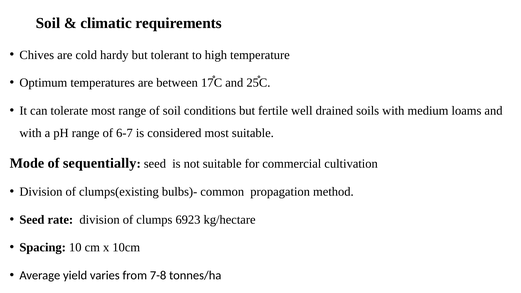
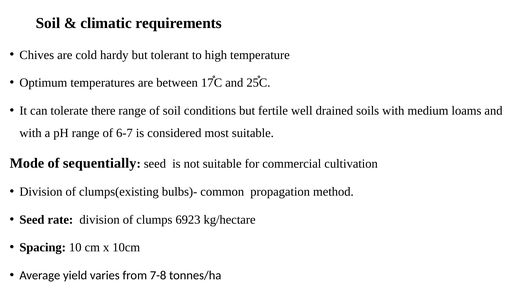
tolerate most: most -> there (103, 111)
